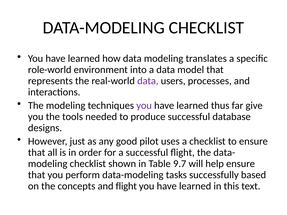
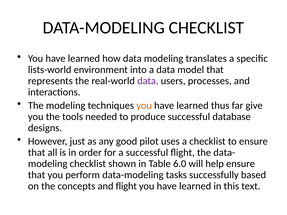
role-world: role-world -> lists-world (50, 70)
you colour: purple -> orange (144, 106)
9.7: 9.7 -> 6.0 (180, 164)
